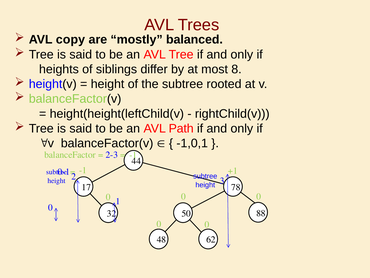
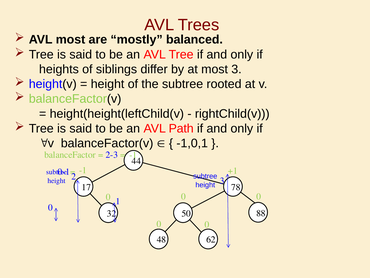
AVL copy: copy -> most (71, 40)
most 8: 8 -> 3 (237, 69)
